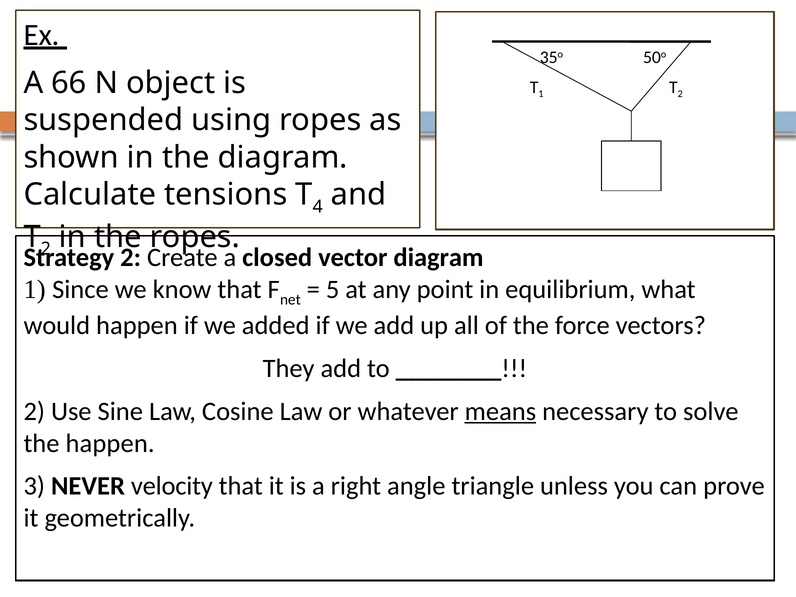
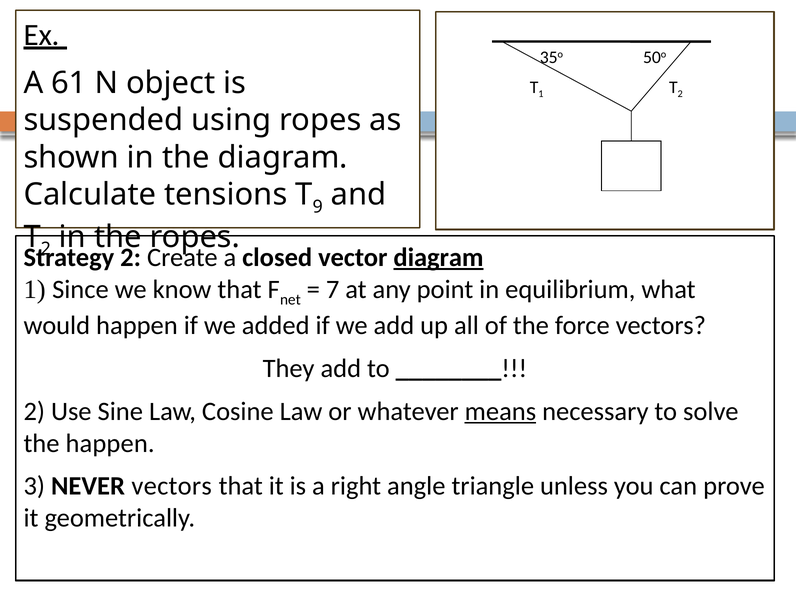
66: 66 -> 61 (69, 83)
4: 4 -> 9 (318, 207)
diagram underline: none -> present (439, 258)
5: 5 -> 7 (333, 289)
NEVER velocity: velocity -> vectors (172, 486)
